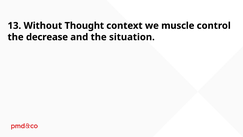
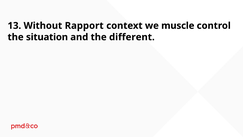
Thought: Thought -> Rapport (84, 26)
decrease: decrease -> situation (47, 37)
situation: situation -> different (132, 37)
